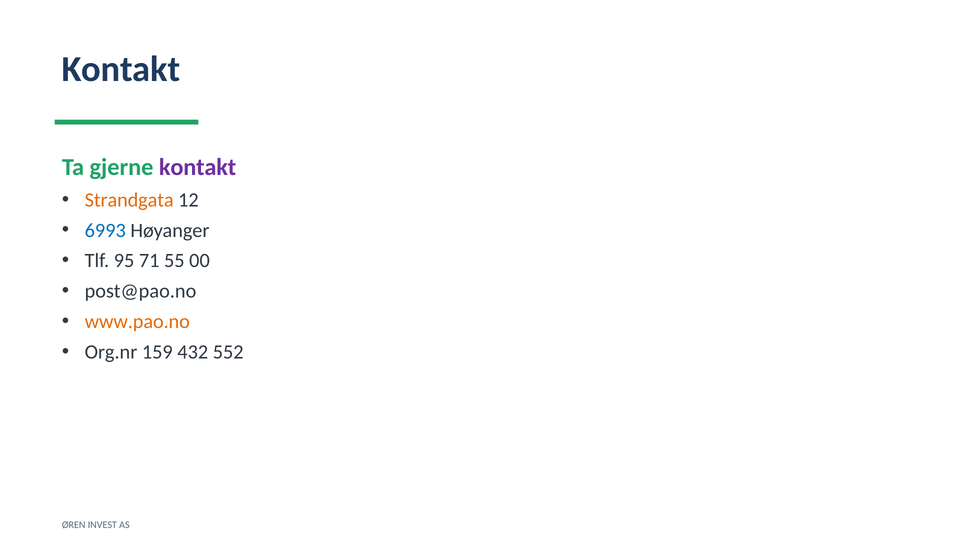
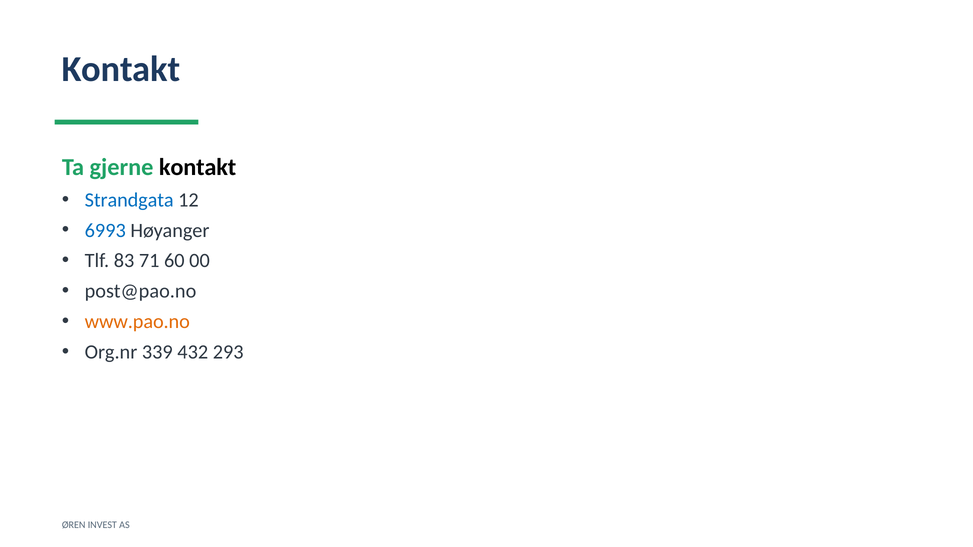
kontakt colour: purple -> black (198, 168)
Strandgata colour: orange -> blue (129, 200)
95: 95 -> 83 (124, 261)
55: 55 -> 60 (174, 261)
159: 159 -> 339 (157, 352)
552: 552 -> 293 (228, 352)
